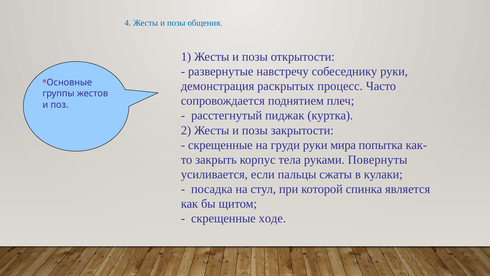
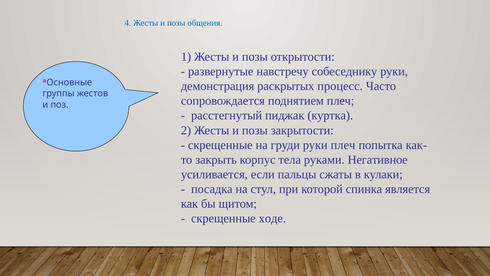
руки мира: мира -> плеч (343, 145)
Повернуты: Повернуты -> Негативное (378, 160)
